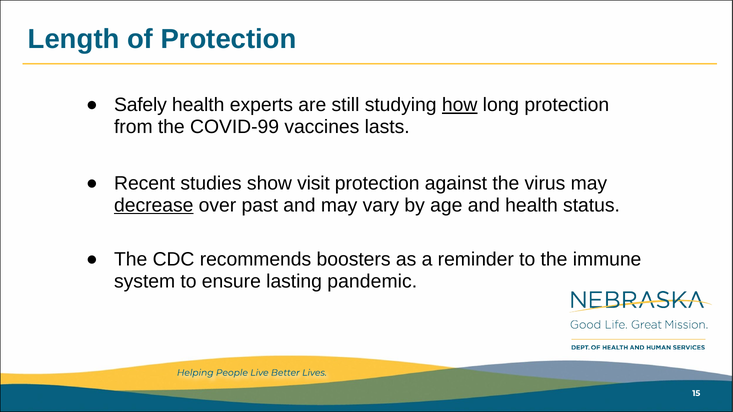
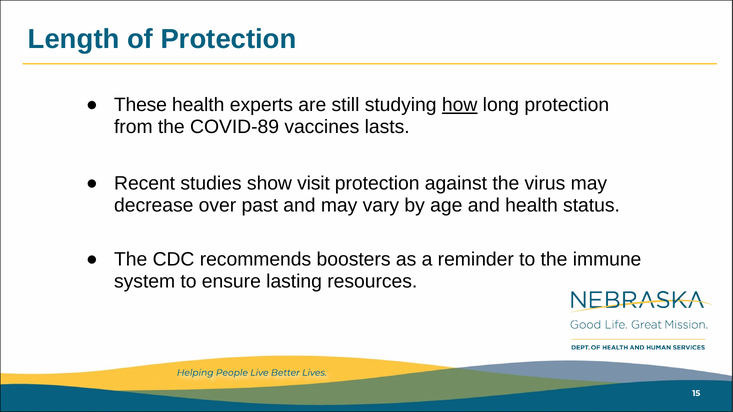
Safely: Safely -> These (140, 105)
COVID-99: COVID-99 -> COVID-89 (235, 127)
decrease underline: present -> none (154, 205)
pandemic: pandemic -> resources (372, 282)
